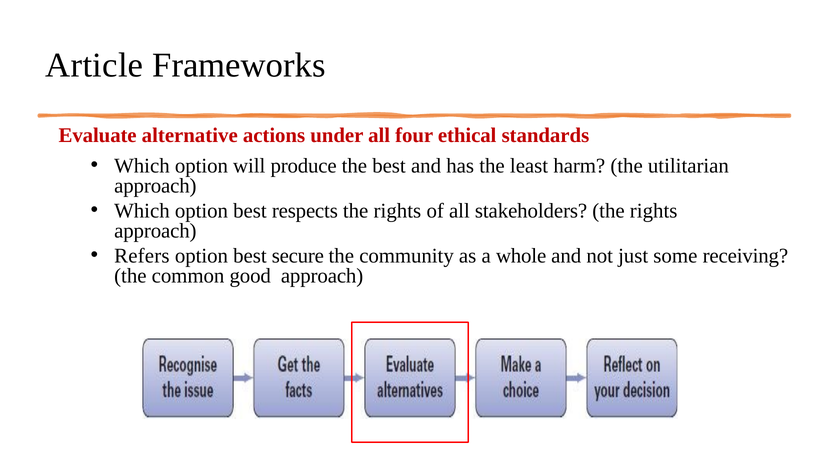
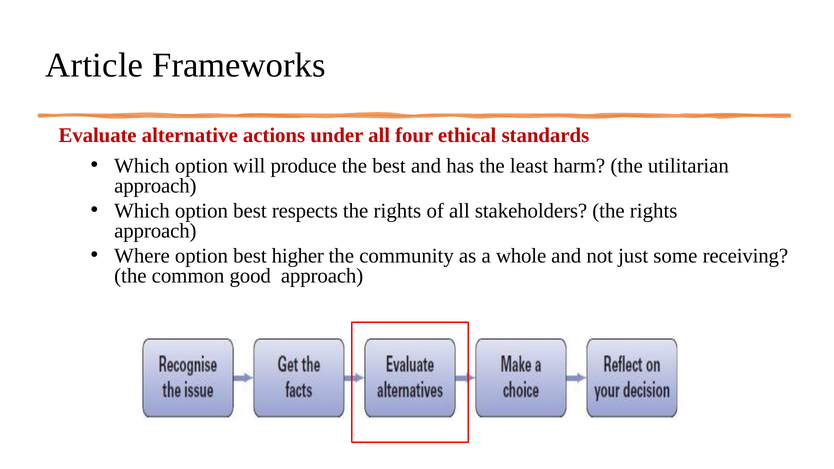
Refers: Refers -> Where (142, 256)
secure: secure -> higher (298, 256)
